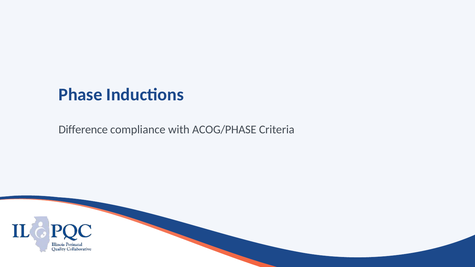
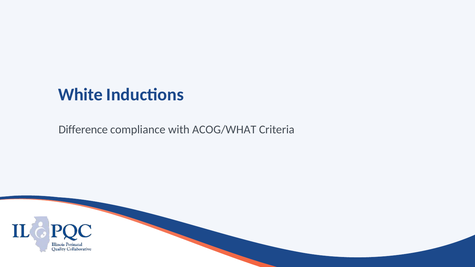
Phase: Phase -> White (81, 95)
ACOG/PHASE: ACOG/PHASE -> ACOG/WHAT (224, 130)
